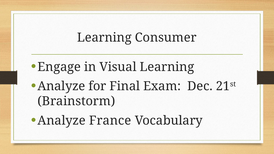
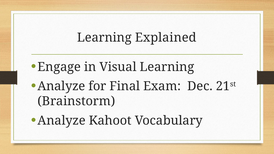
Consumer: Consumer -> Explained (166, 38)
France: France -> Kahoot (110, 121)
